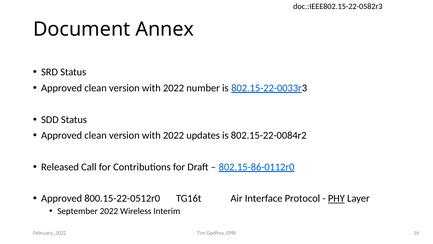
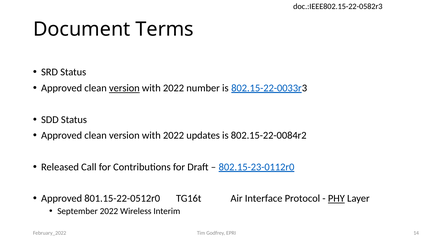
Annex: Annex -> Terms (165, 29)
version underline: none -> present (124, 88)
802.15-86-0112r0: 802.15-86-0112r0 -> 802.15-23-0112r0 (257, 167)
800.15-22-0512r0: 800.15-22-0512r0 -> 801.15-22-0512r0 (122, 198)
